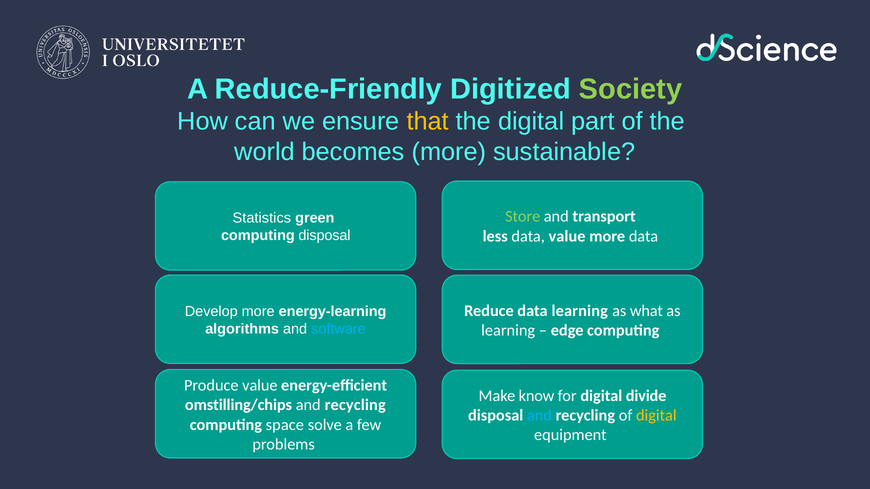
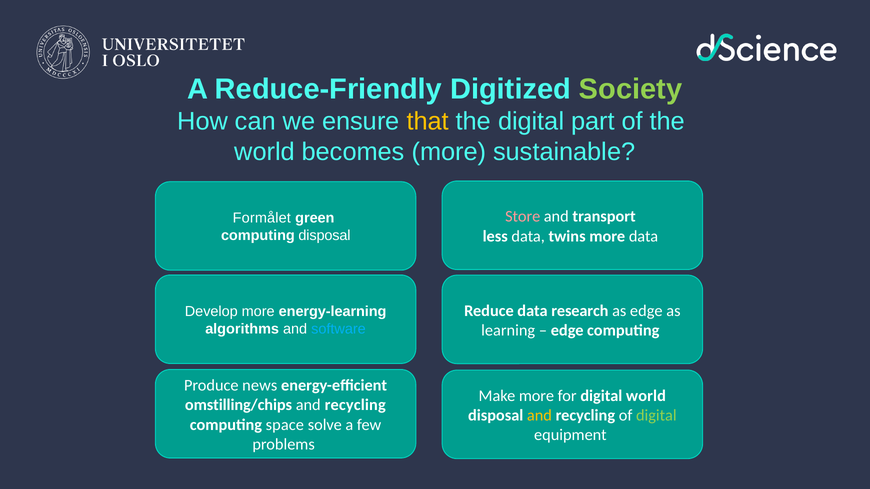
Store colour: light green -> pink (523, 217)
Statistics: Statistics -> Formålet (262, 218)
data value: value -> twins (567, 236)
data learning: learning -> research (580, 311)
as what: what -> edge (646, 311)
Produce value: value -> news (260, 386)
Make know: know -> more (536, 396)
digital divide: divide -> world (646, 396)
and colour: light blue -> yellow (539, 416)
digital colour: yellow -> light green (656, 416)
